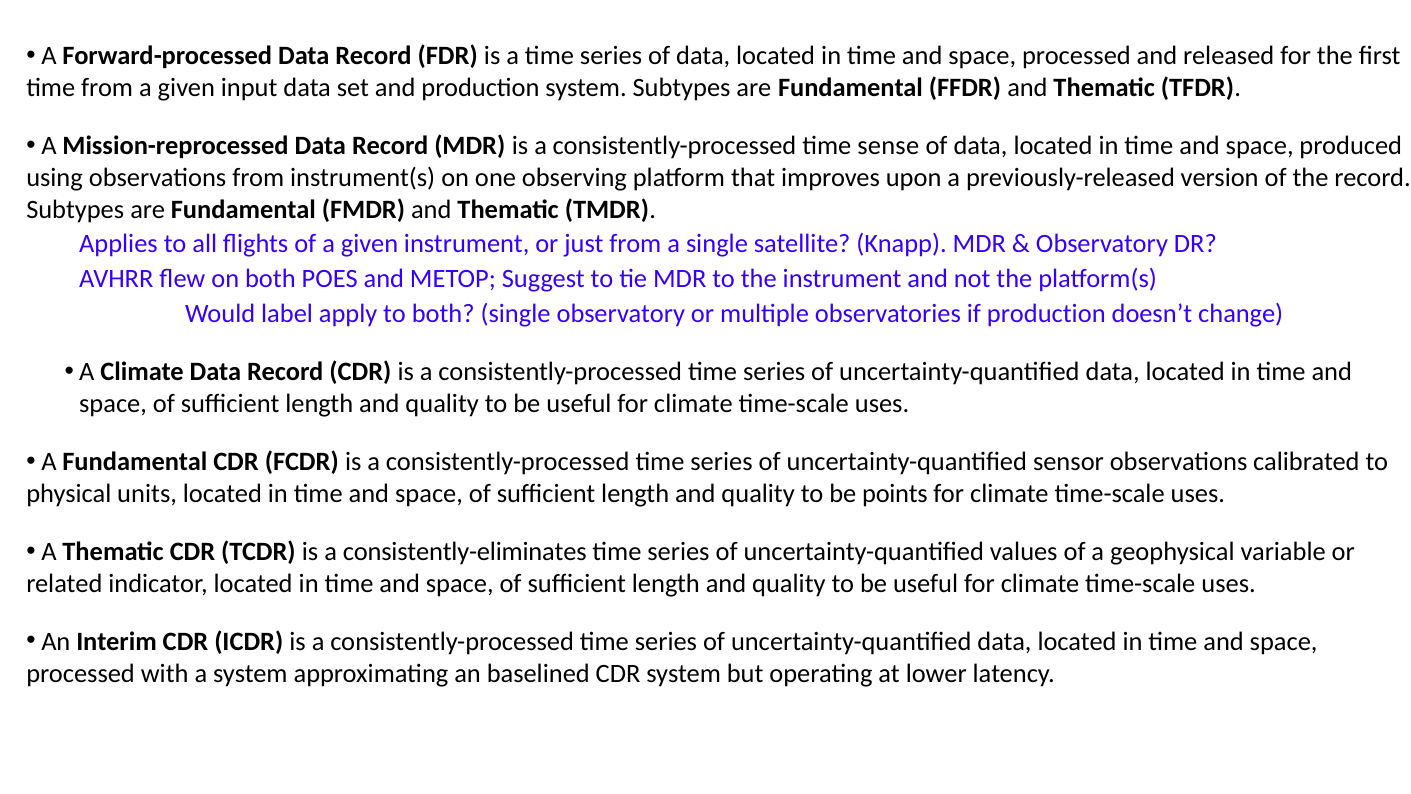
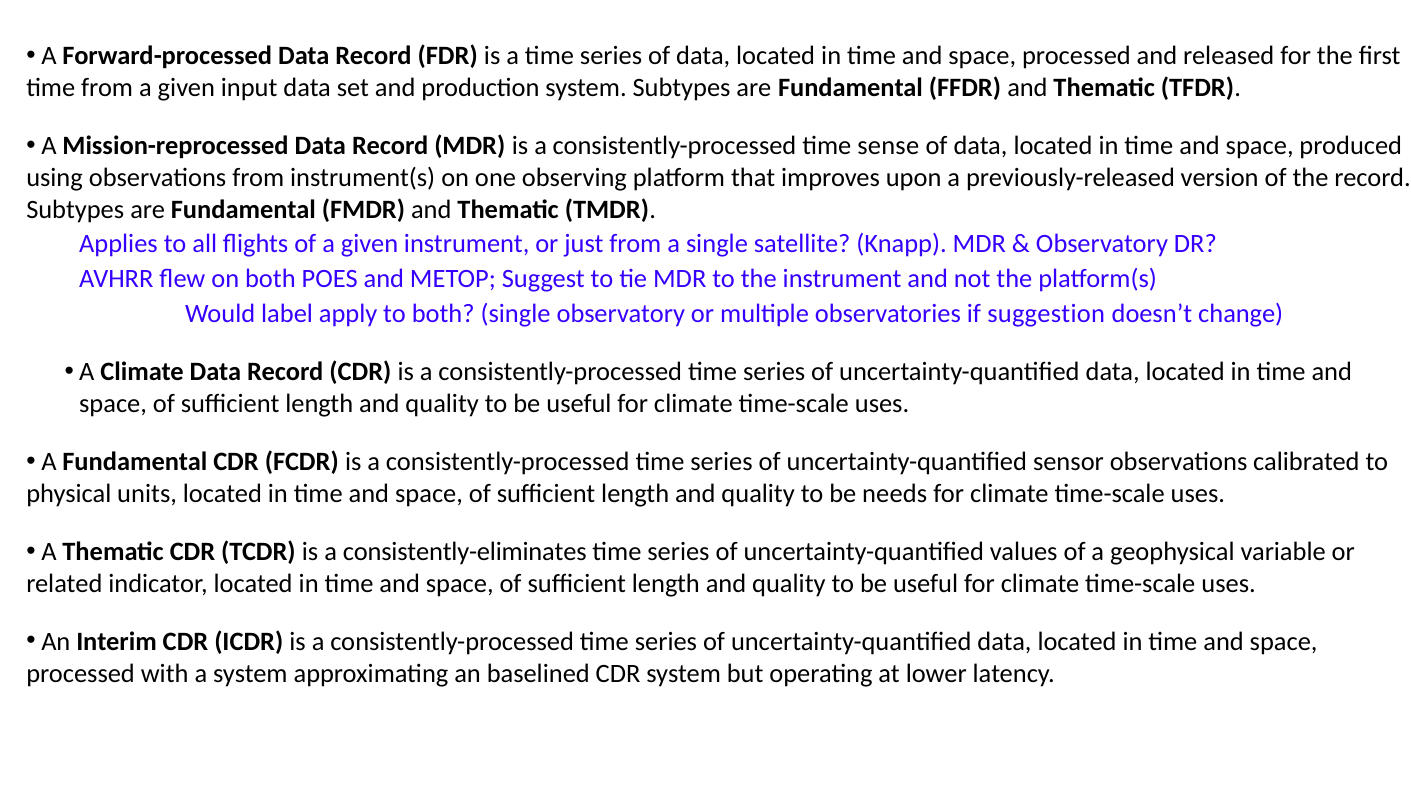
if production: production -> suggestion (1046, 313)
points: points -> needs (895, 493)
